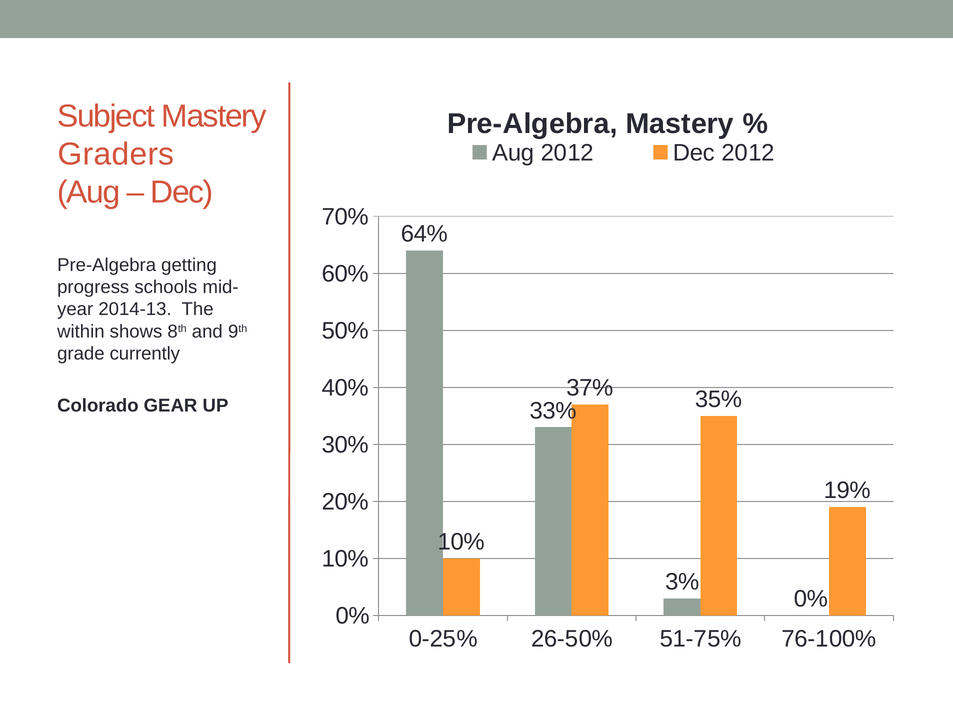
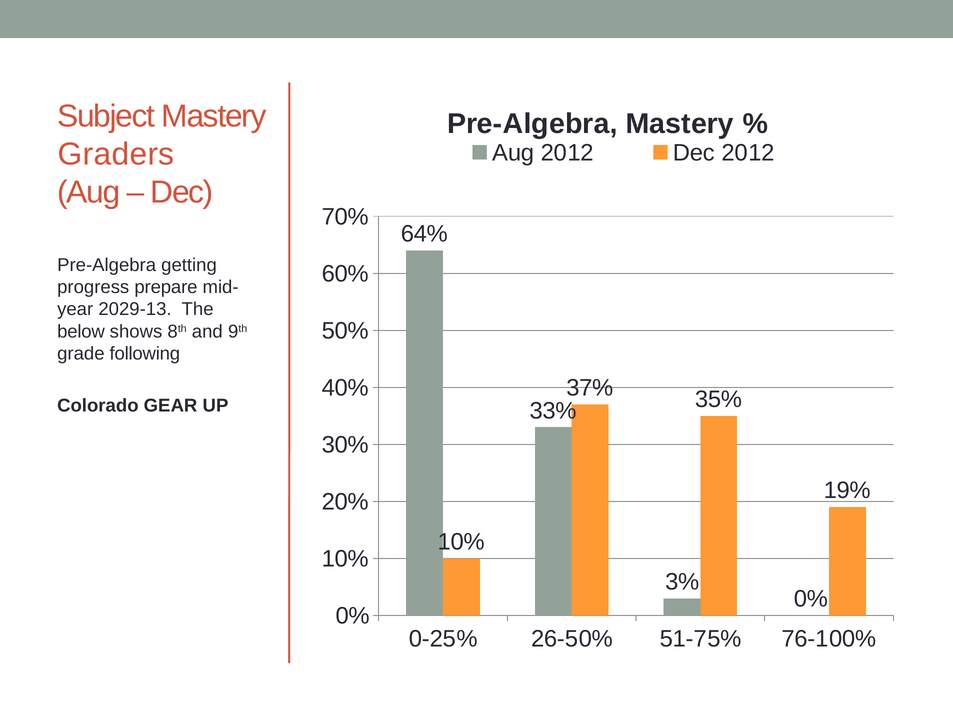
schools: schools -> prepare (166, 287)
2014-13: 2014-13 -> 2029-13 (135, 310)
within: within -> below (81, 332)
currently: currently -> following (145, 354)
